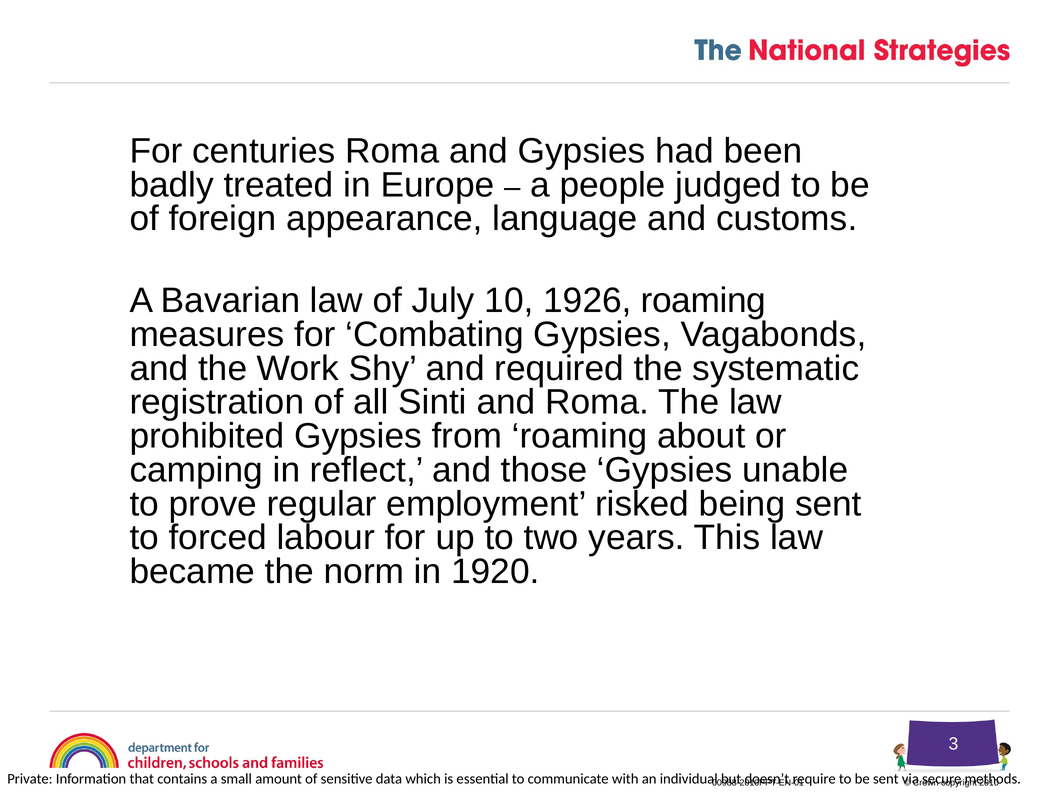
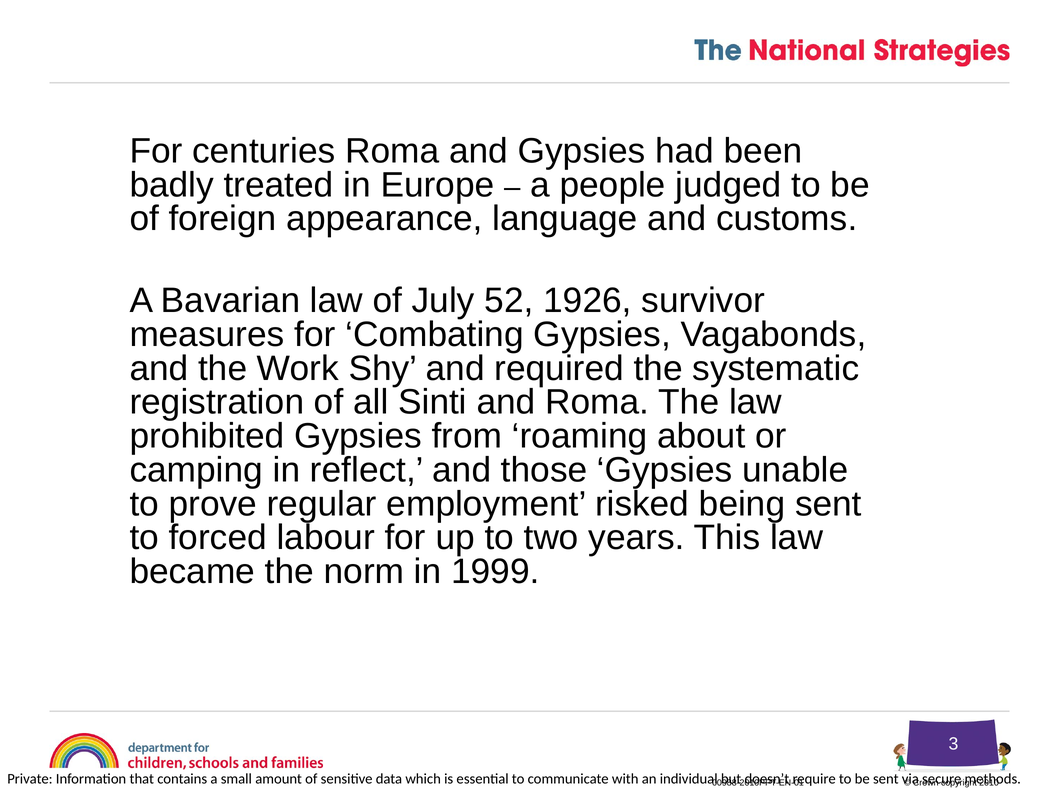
10: 10 -> 52 (509, 301)
1926 roaming: roaming -> survivor (703, 301)
1920: 1920 -> 1999 (495, 572)
